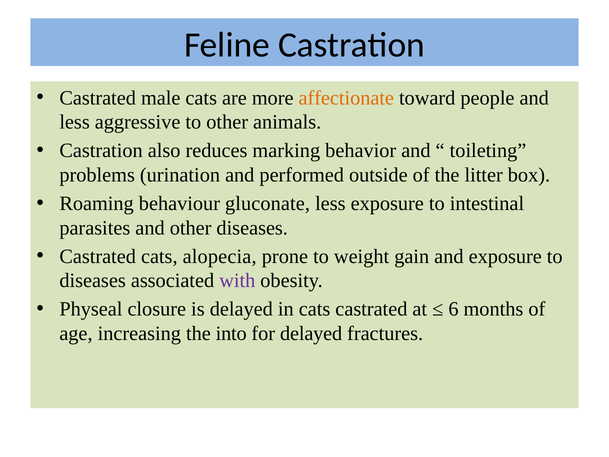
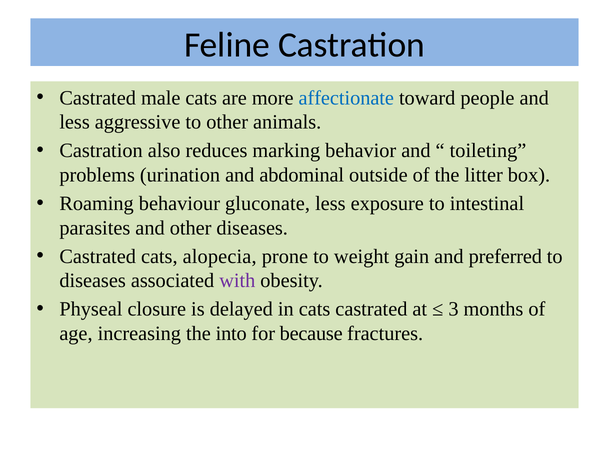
affectionate colour: orange -> blue (346, 98)
performed: performed -> abdominal (302, 175)
and exposure: exposure -> preferred (505, 256)
6: 6 -> 3 (453, 309)
for delayed: delayed -> because (311, 333)
